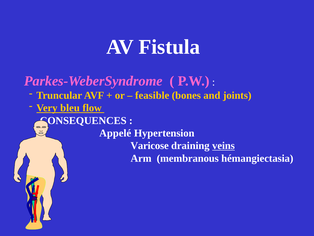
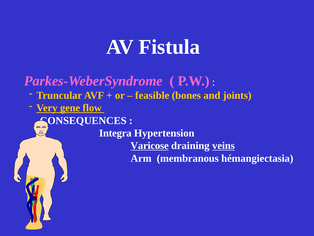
bleu: bleu -> gene (70, 108)
Appelé: Appelé -> Integra (115, 133)
Varicose underline: none -> present (150, 145)
